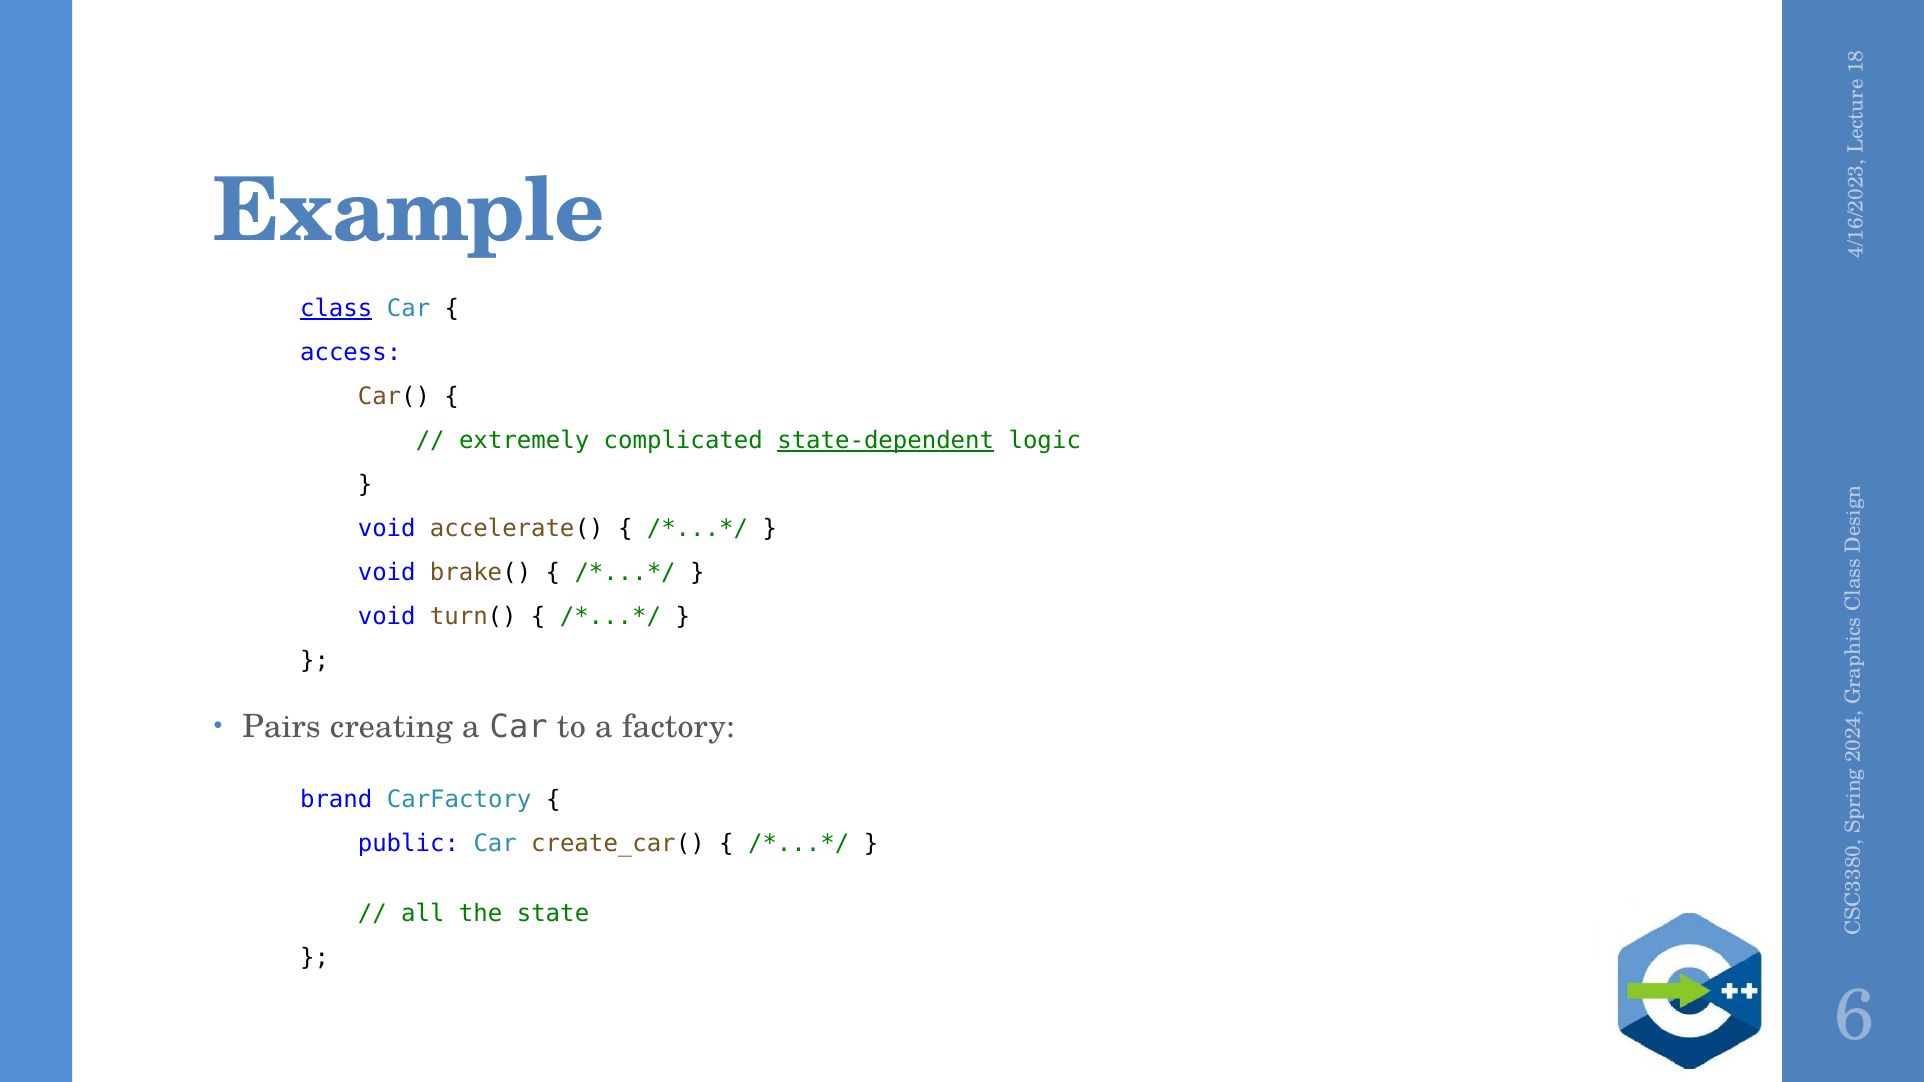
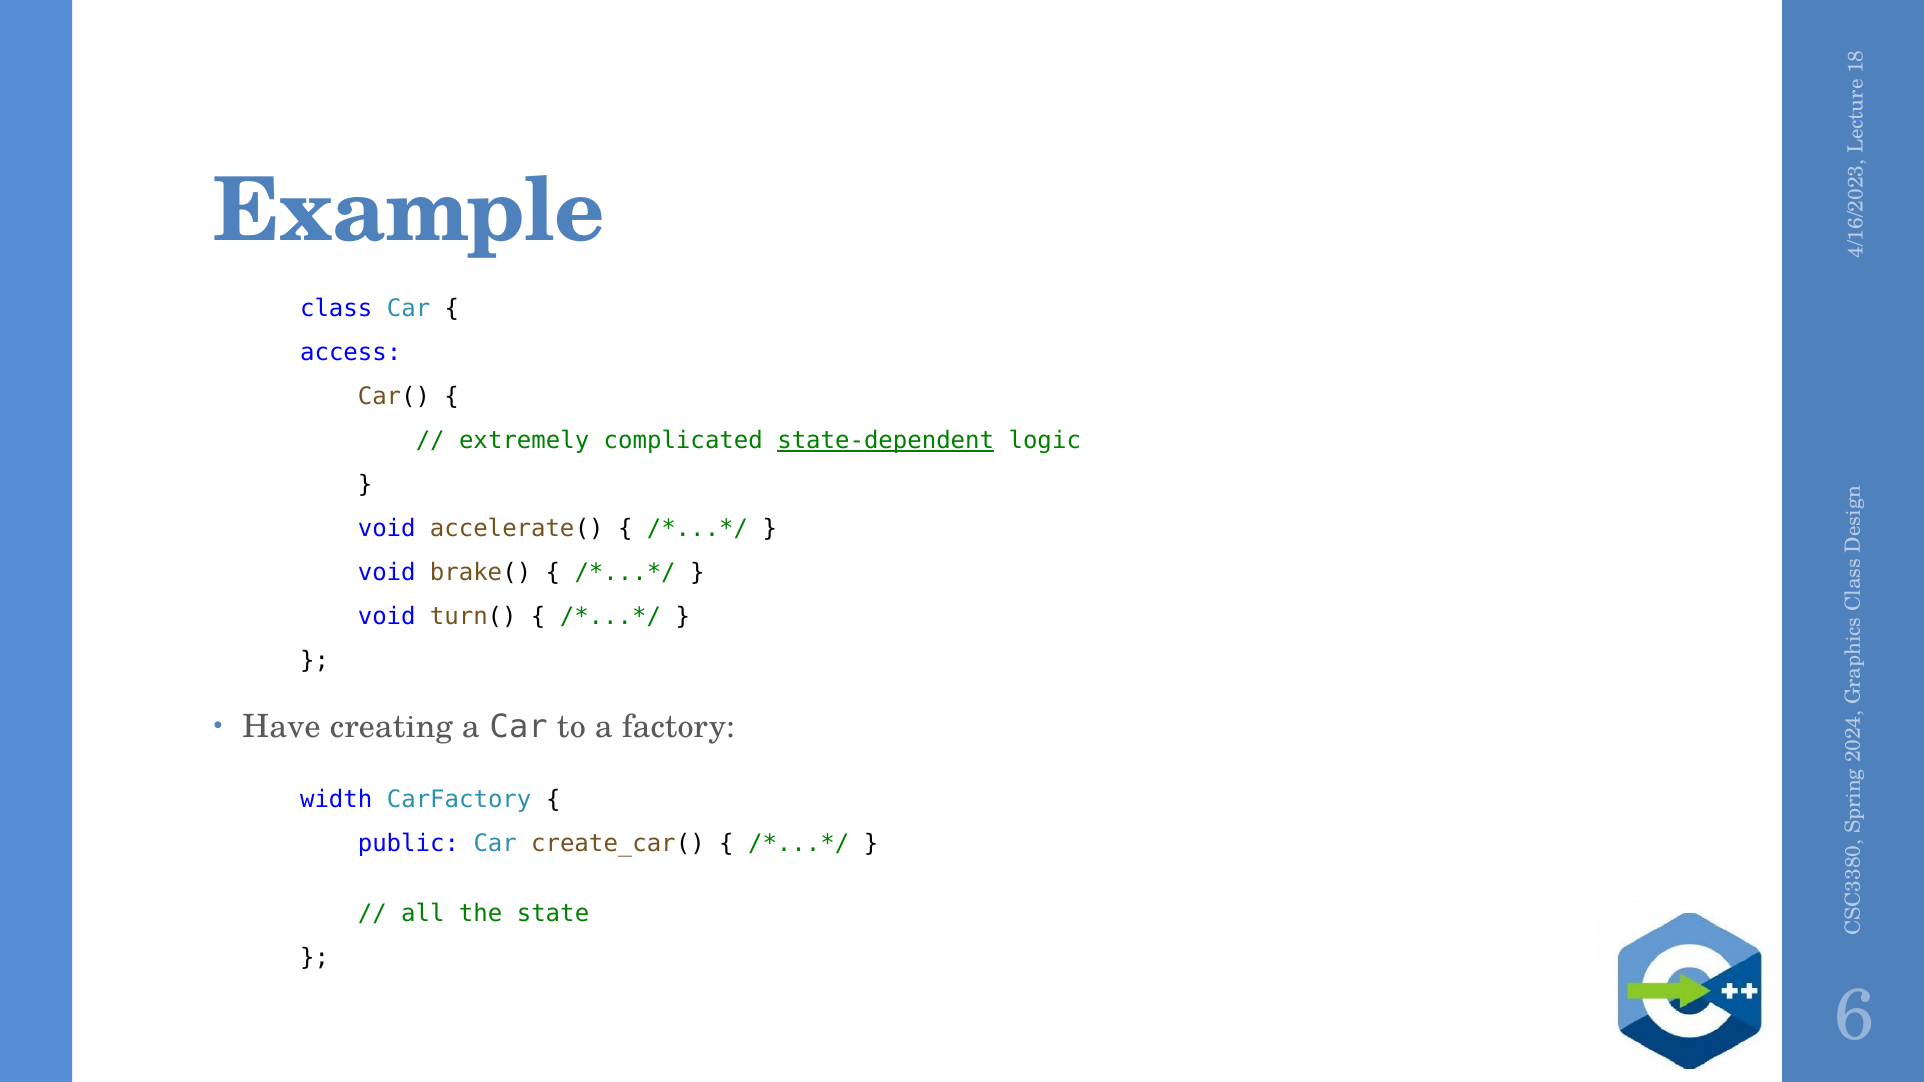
class underline: present -> none (336, 309)
Pairs: Pairs -> Have (282, 727)
brand: brand -> width (336, 800)
